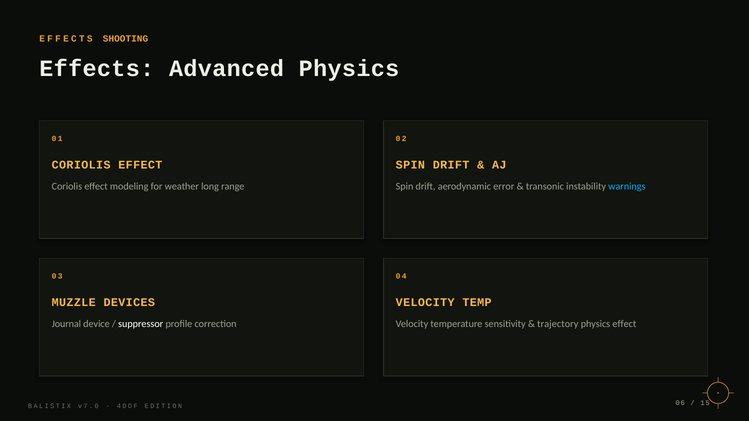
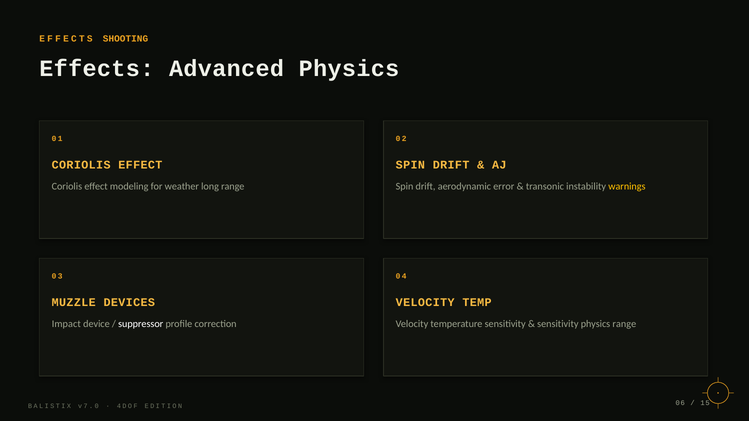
warnings colour: light blue -> yellow (627, 187)
Journal: Journal -> Impact (66, 324)
trajectory: trajectory -> sensitivity (558, 324)
physics effect: effect -> range (624, 324)
